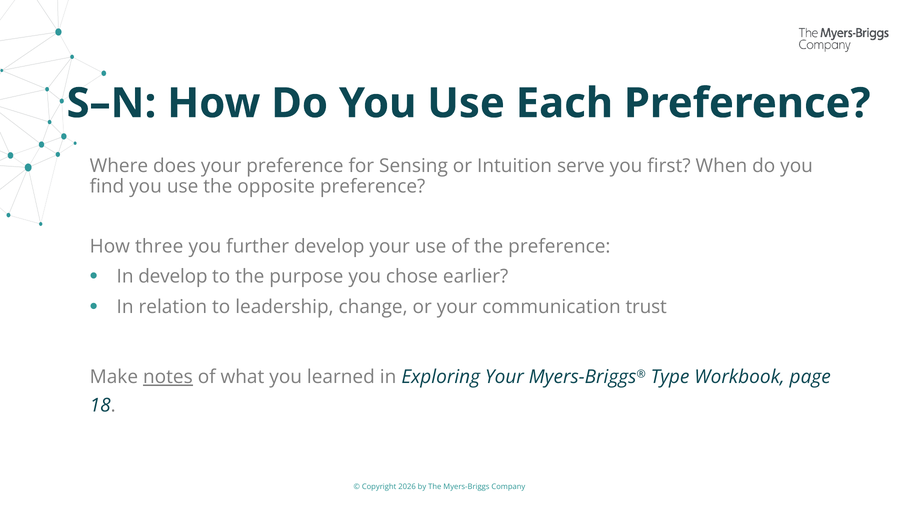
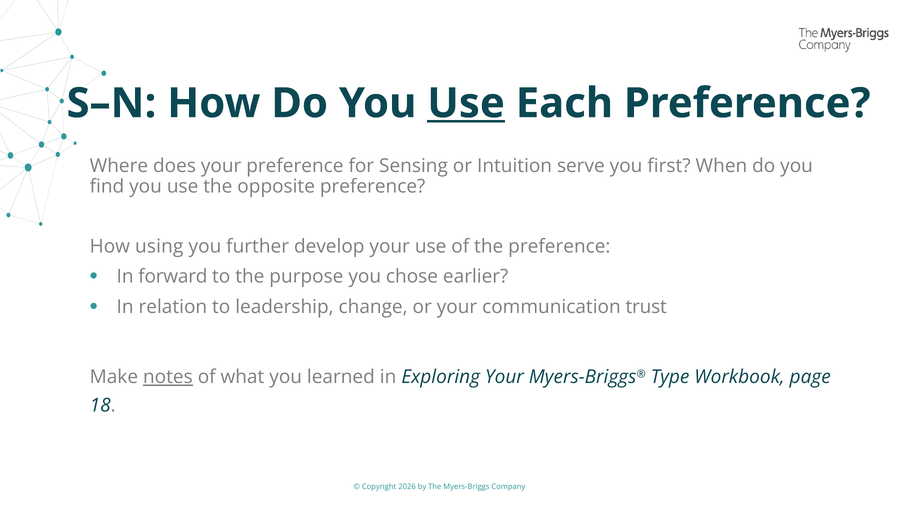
Use underline: none -> present (466, 103)
three: three -> using (159, 246)
In develop: develop -> forward (173, 276)
